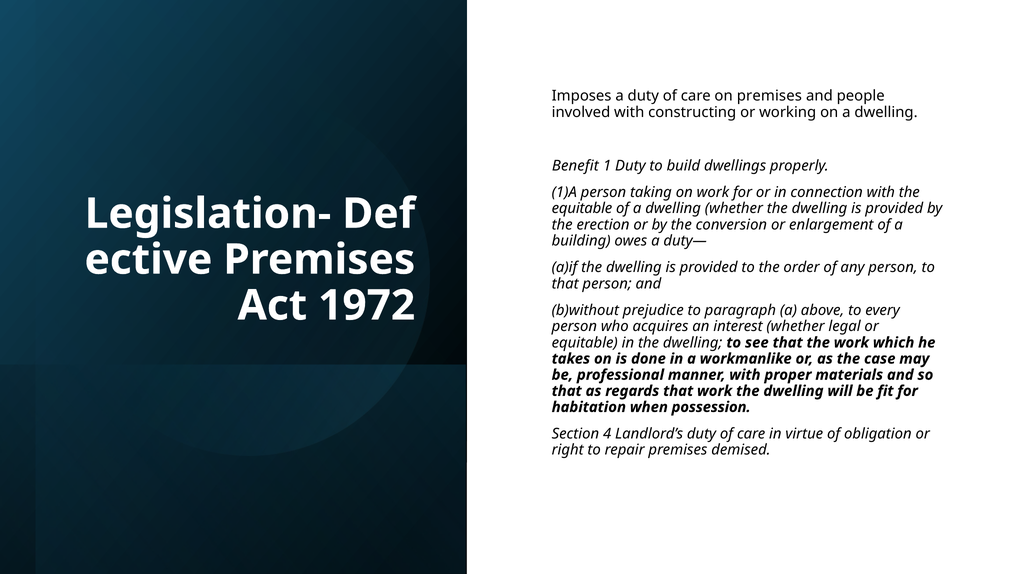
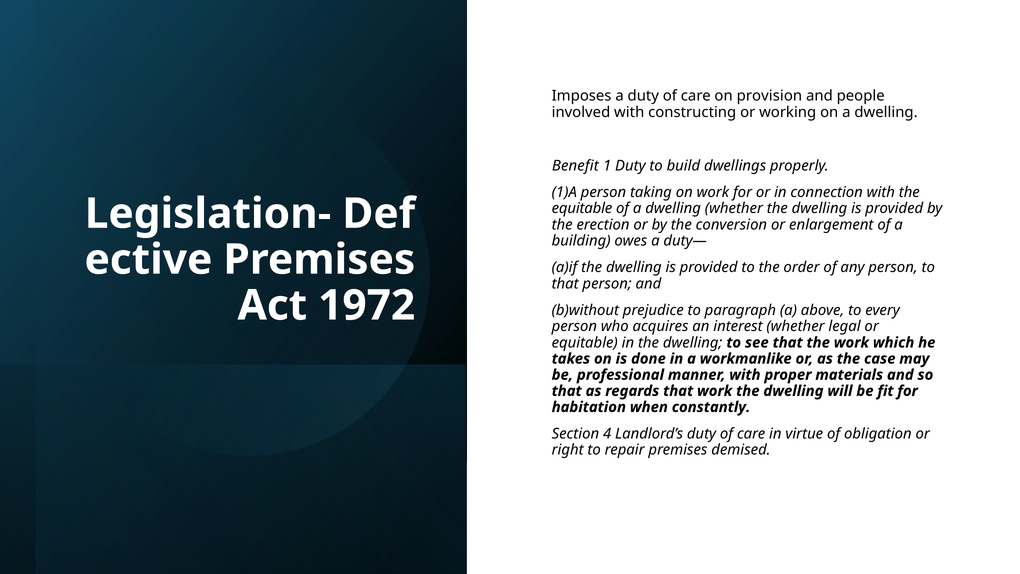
on premises: premises -> provision (769, 96)
possession: possession -> constantly (711, 407)
